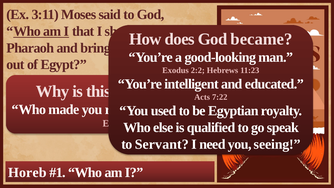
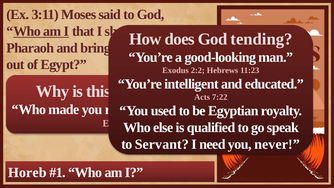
became: became -> tending (261, 39)
seeing: seeing -> never (277, 144)
